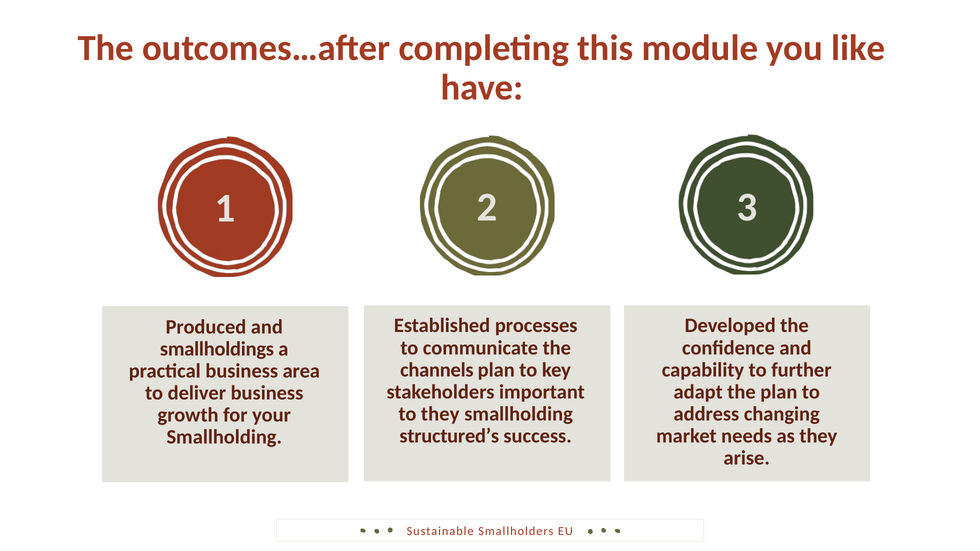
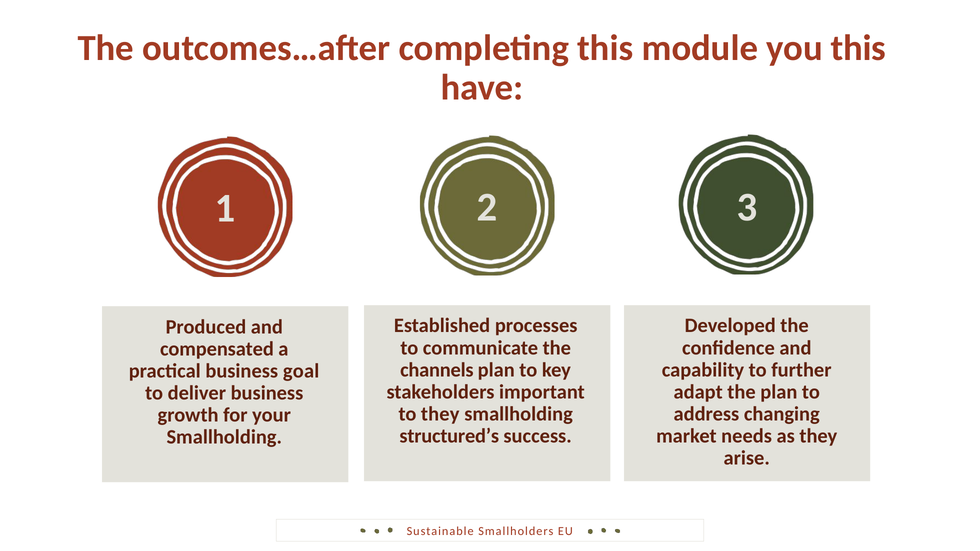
you like: like -> this (858, 48)
smallholdings: smallholdings -> compensated (217, 349)
area: area -> goal (301, 371)
